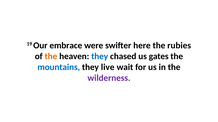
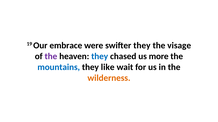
swifter here: here -> they (142, 46)
rubies: rubies -> visage (179, 46)
the colour: orange -> purple (51, 56)
gates: gates -> more (159, 56)
live: live -> like (108, 67)
wilderness colour: purple -> orange (109, 78)
